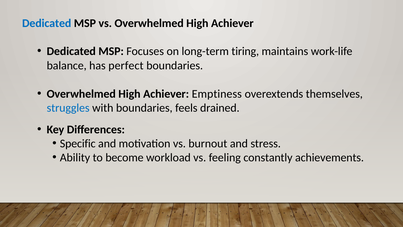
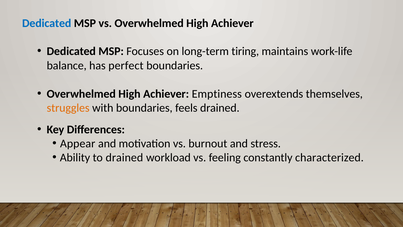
struggles colour: blue -> orange (68, 108)
Specific: Specific -> Appear (78, 143)
to become: become -> drained (124, 158)
achievements: achievements -> characterized (329, 158)
